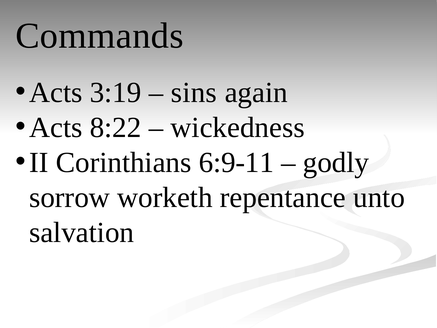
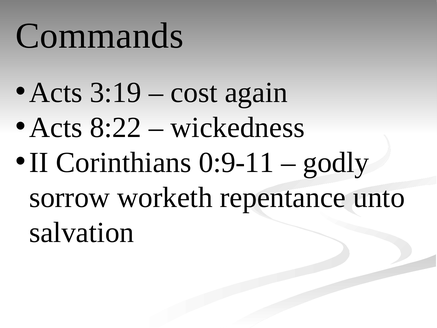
sins: sins -> cost (194, 93)
6:9-11: 6:9-11 -> 0:9-11 (236, 162)
